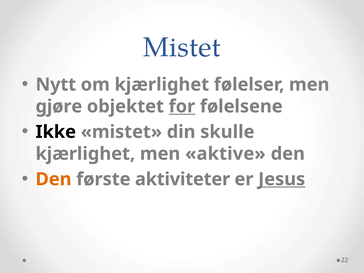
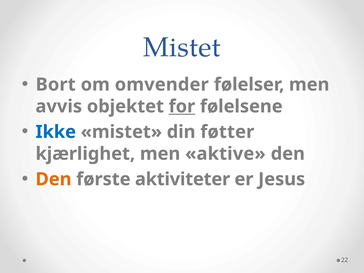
Nytt: Nytt -> Bort (56, 85)
om kjærlighet: kjærlighet -> omvender (162, 85)
gjøre: gjøre -> avvis (59, 106)
Ikke colour: black -> blue (56, 132)
skulle: skulle -> føtter (227, 132)
Jesus underline: present -> none (282, 179)
